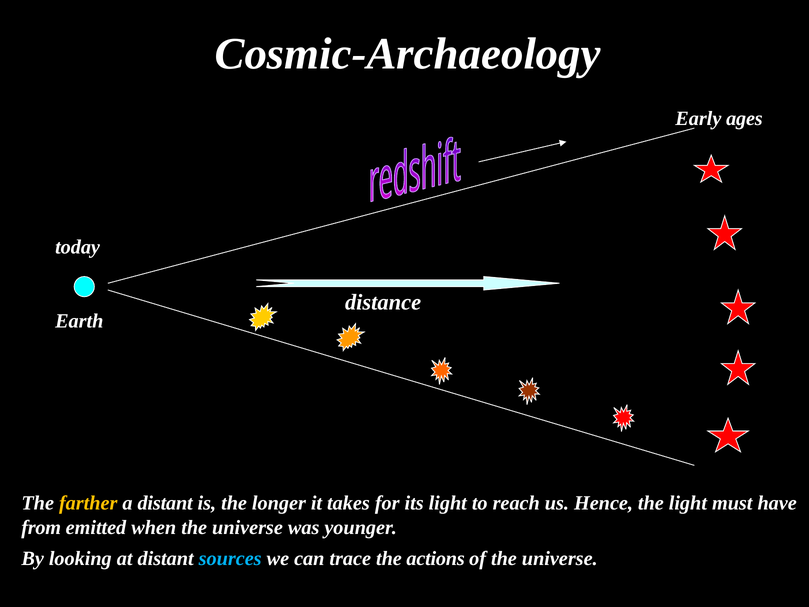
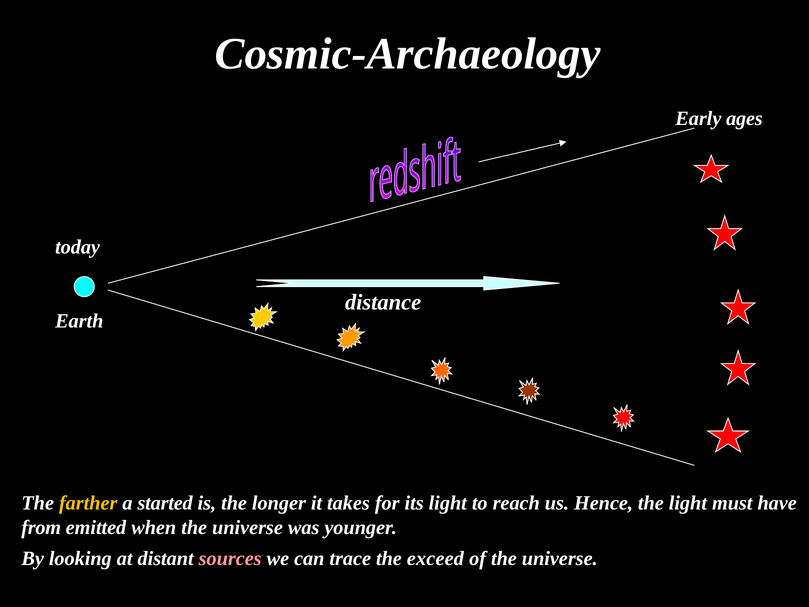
a distant: distant -> started (165, 503)
sources colour: light blue -> pink (230, 558)
actions: actions -> exceed (435, 558)
